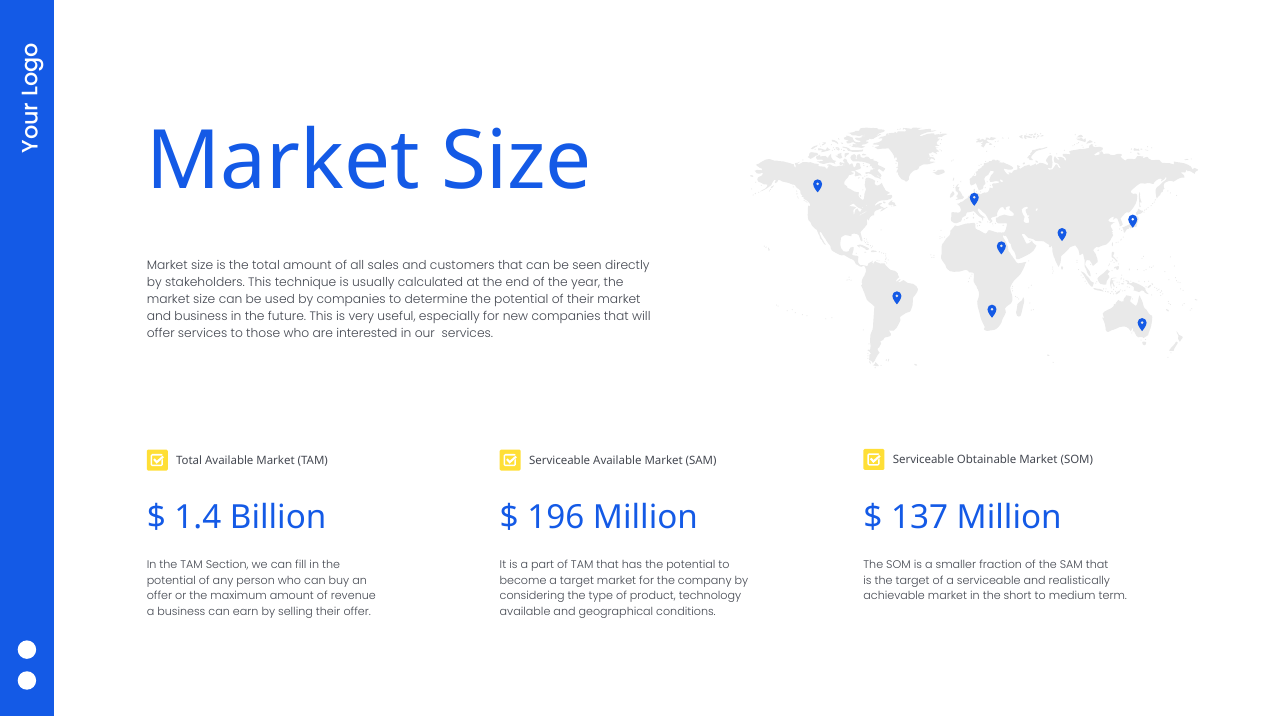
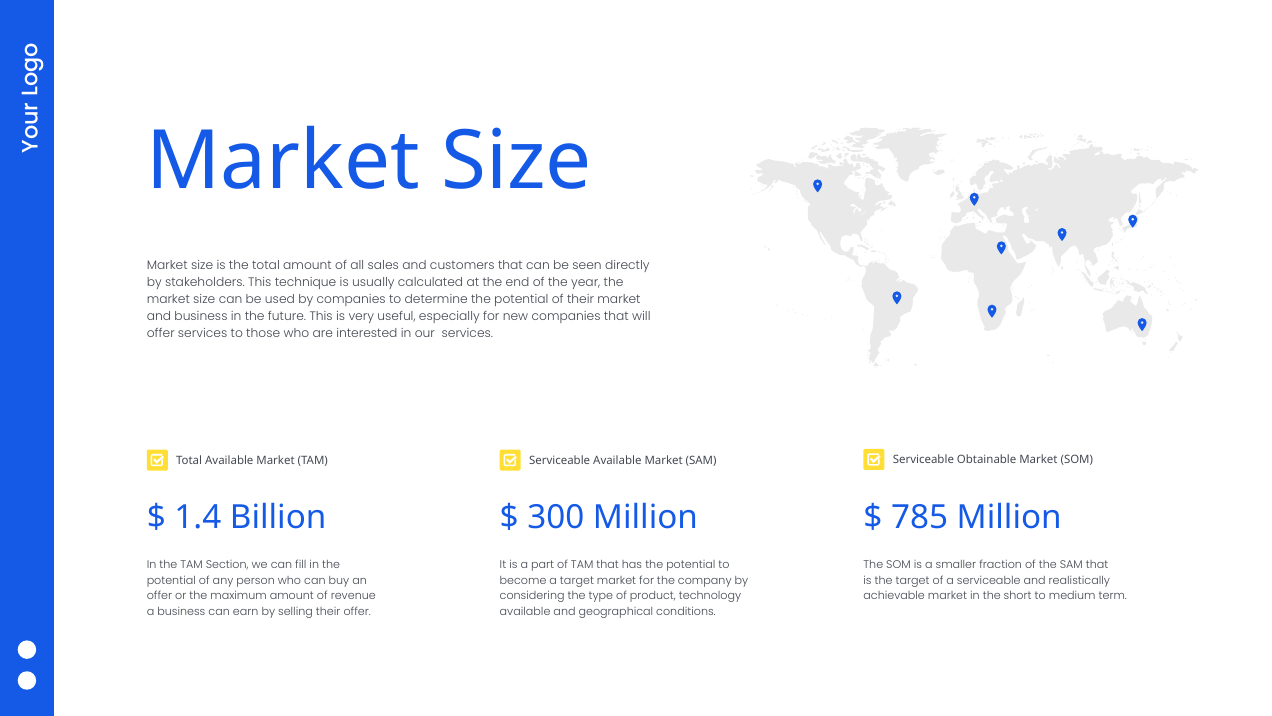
196: 196 -> 300 (556, 517)
137: 137 -> 785 (920, 517)
